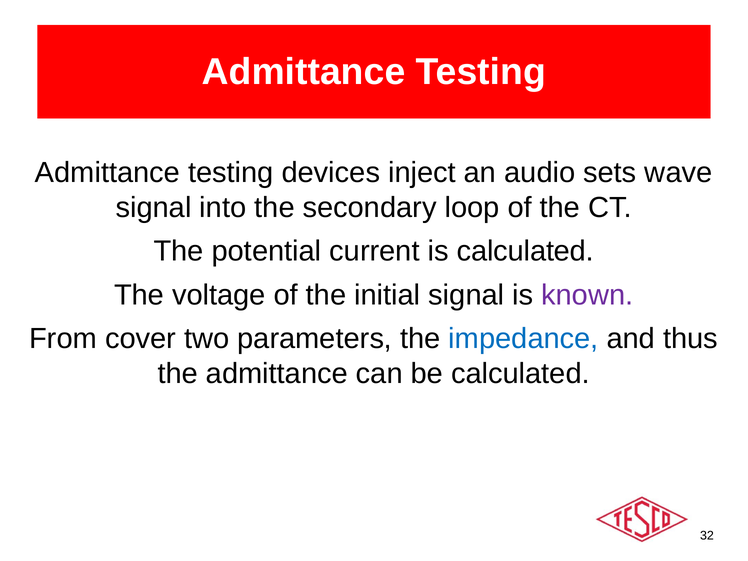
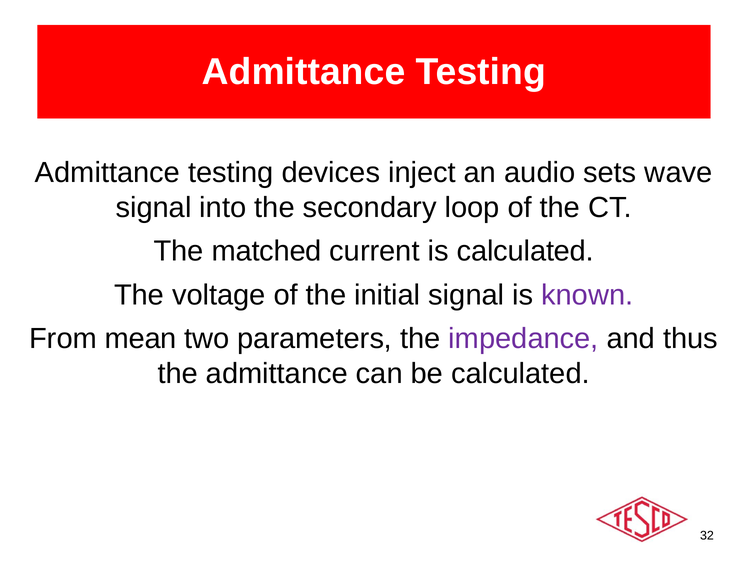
potential: potential -> matched (267, 251)
cover: cover -> mean (141, 339)
impedance colour: blue -> purple (523, 339)
